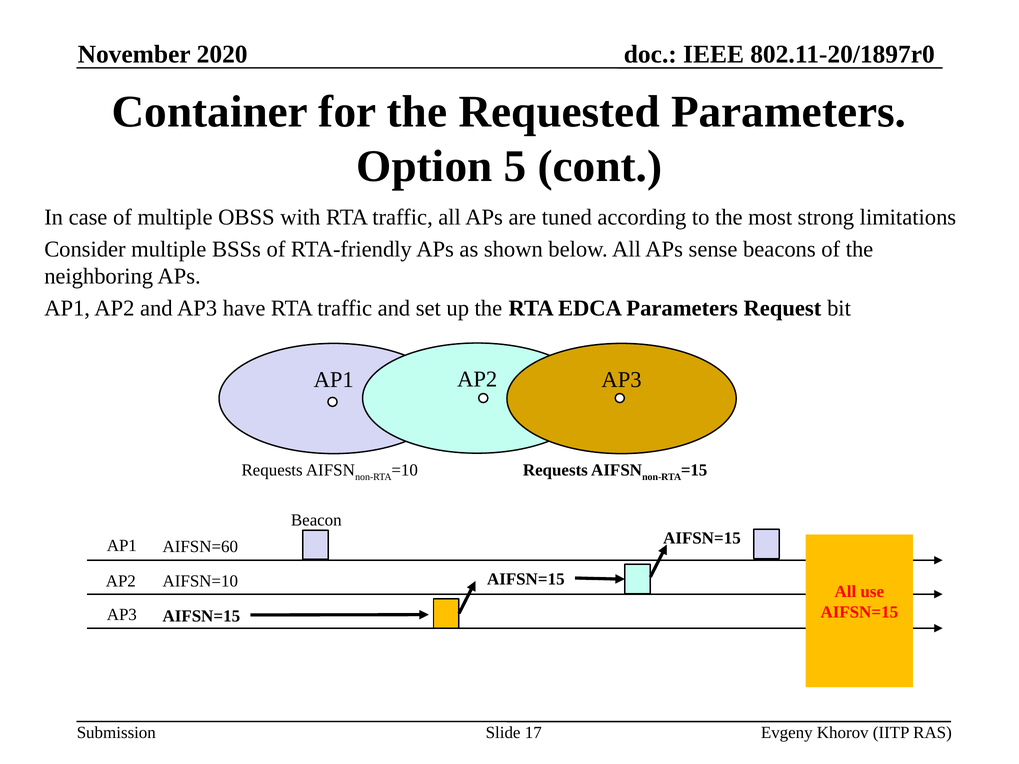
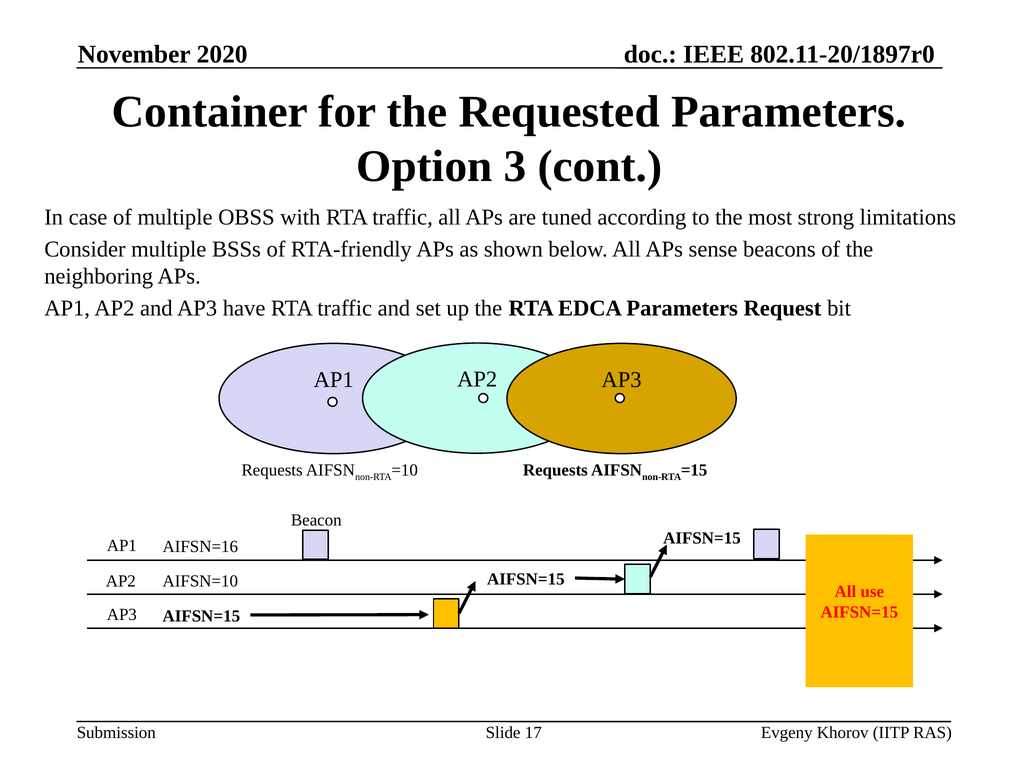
5: 5 -> 3 (515, 166)
AIFSN=60: AIFSN=60 -> AIFSN=16 (200, 547)
